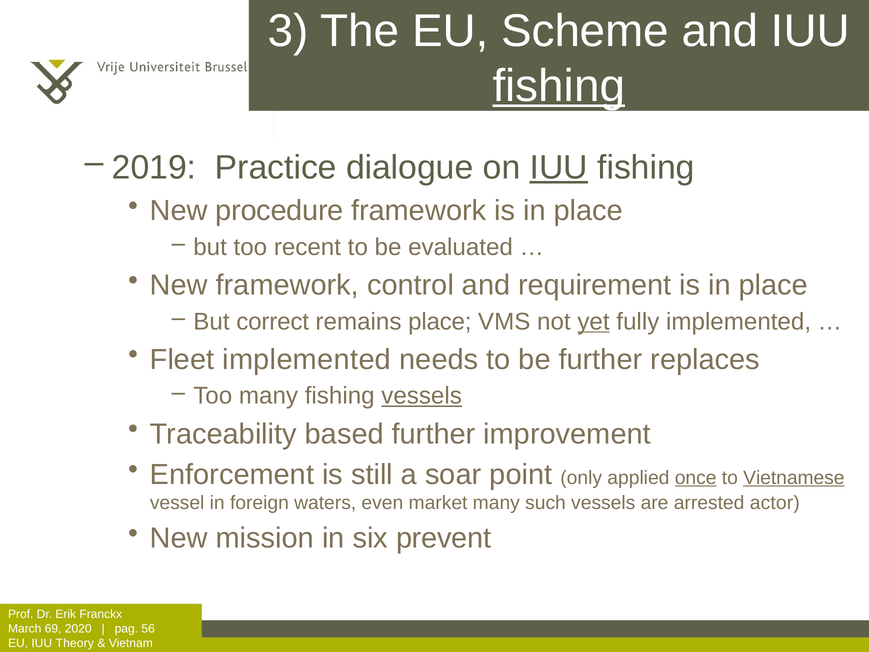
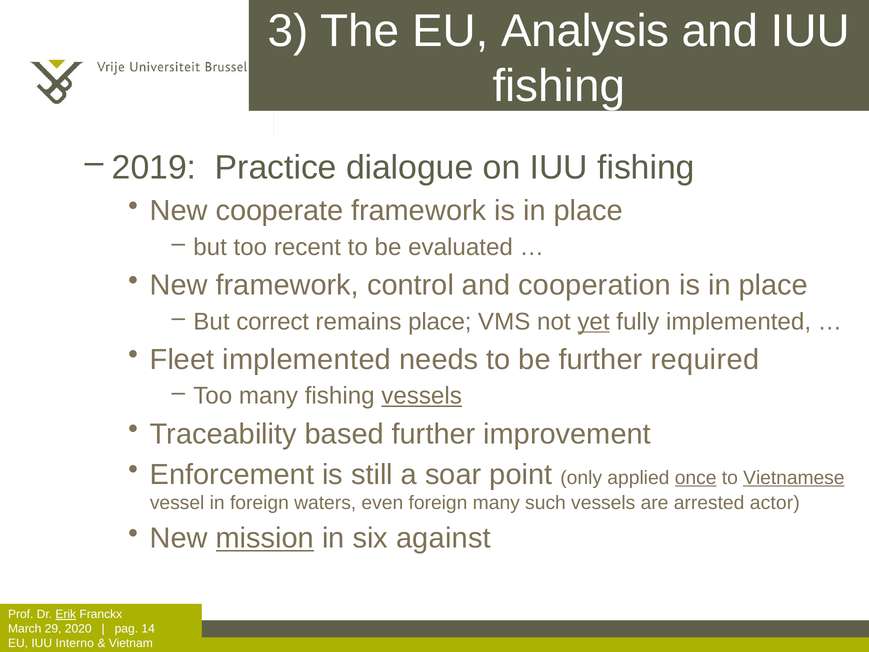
Scheme: Scheme -> Analysis (585, 31)
fishing underline: present -> none (559, 86)
IUU underline: present -> none (559, 168)
procedure: procedure -> cooperate (279, 211)
requirement: requirement -> cooperation (595, 285)
replaces: replaces -> required (705, 359)
even market: market -> foreign (438, 503)
mission underline: none -> present (265, 538)
prevent: prevent -> against (443, 538)
Erik underline: none -> present (66, 614)
69: 69 -> 29 (53, 629)
56: 56 -> 14 (148, 629)
Theory: Theory -> Interno (75, 643)
